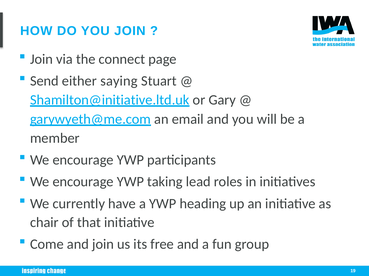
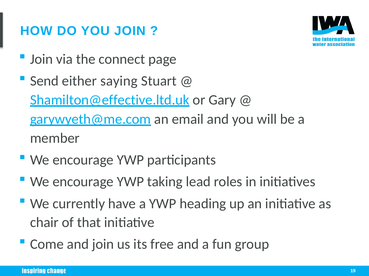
Shamilton@initiative.ltd.uk: Shamilton@initiative.ltd.uk -> Shamilton@effective.ltd.uk (110, 100)
